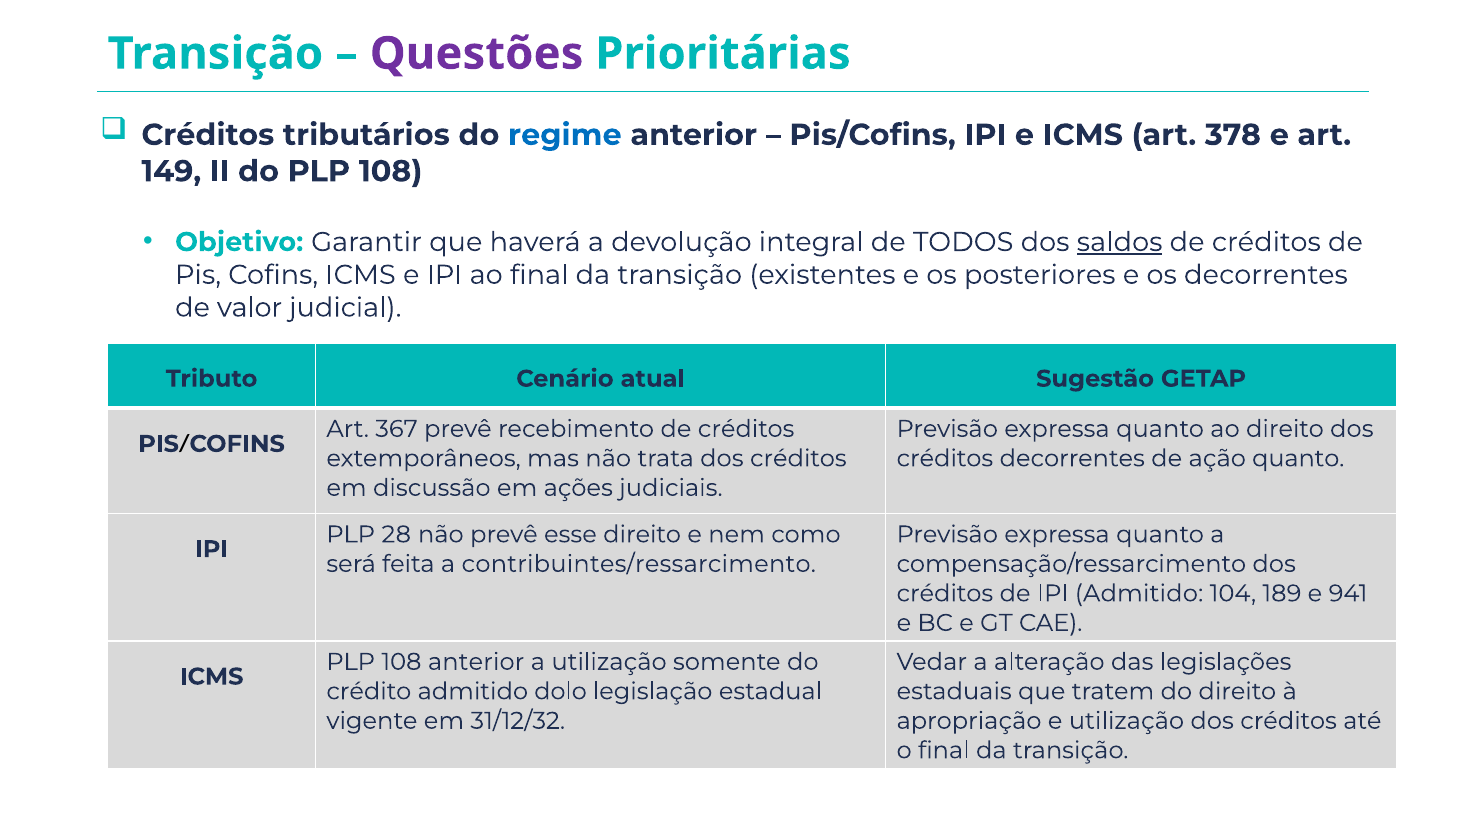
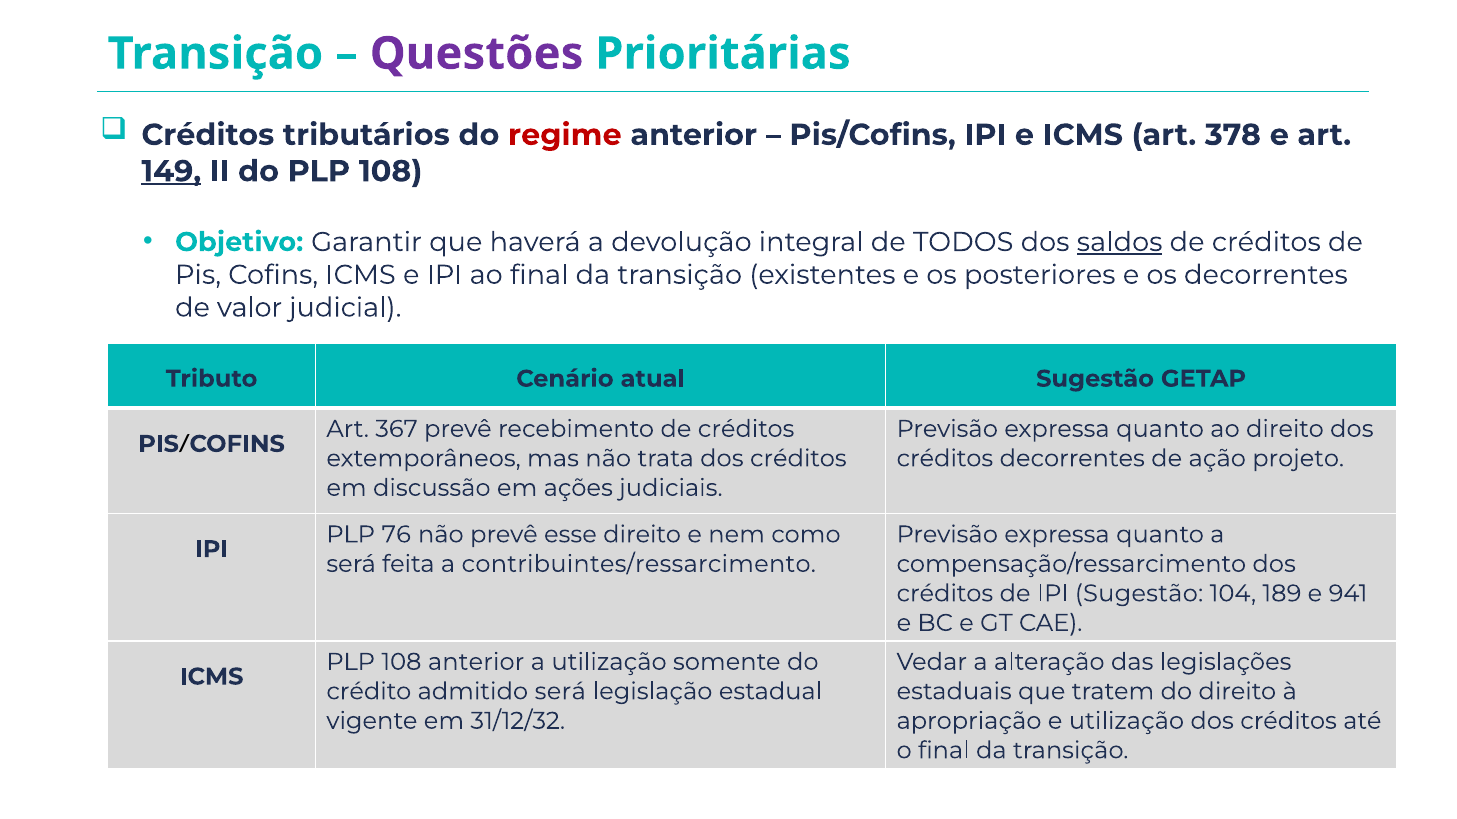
regime colour: blue -> red (565, 135)
149 underline: none -> present (171, 171)
ação quanto: quanto -> projeto (1298, 459)
28: 28 -> 76 (396, 535)
IPI Admitido: Admitido -> Sugestão (1139, 594)
admitido dolo: dolo -> será (560, 692)
